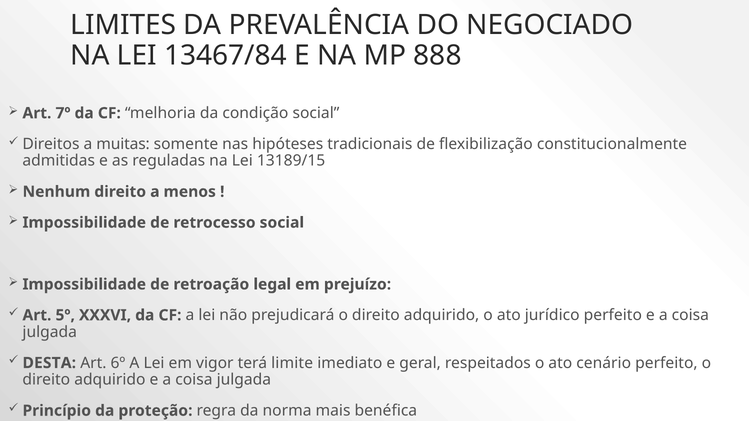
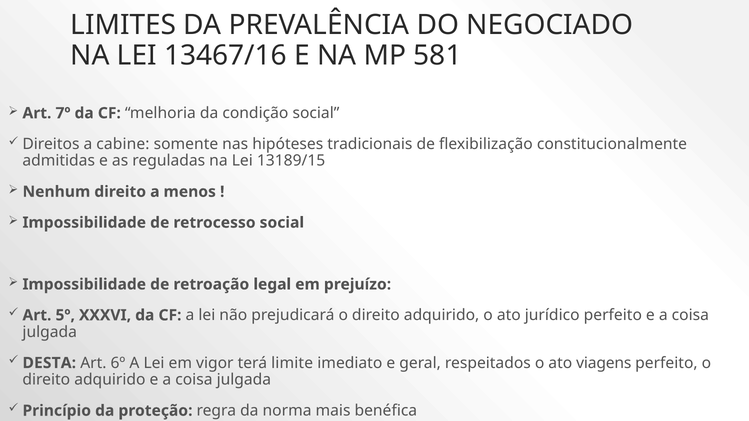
13467/84: 13467/84 -> 13467/16 (225, 55)
888: 888 -> 581 (438, 55)
muitas: muitas -> cabine (123, 144)
cenário: cenário -> viagens (604, 363)
